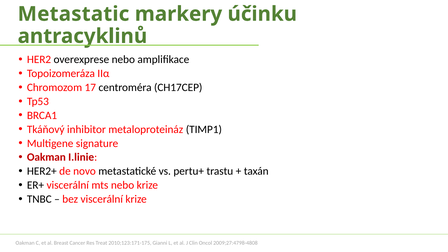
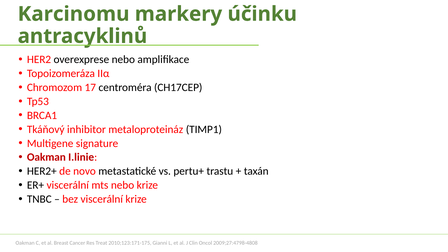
Metastatic: Metastatic -> Karcinomu (74, 14)
